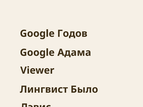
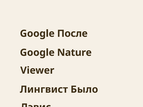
Годов: Годов -> После (72, 34)
Адама: Адама -> Nature (74, 53)
